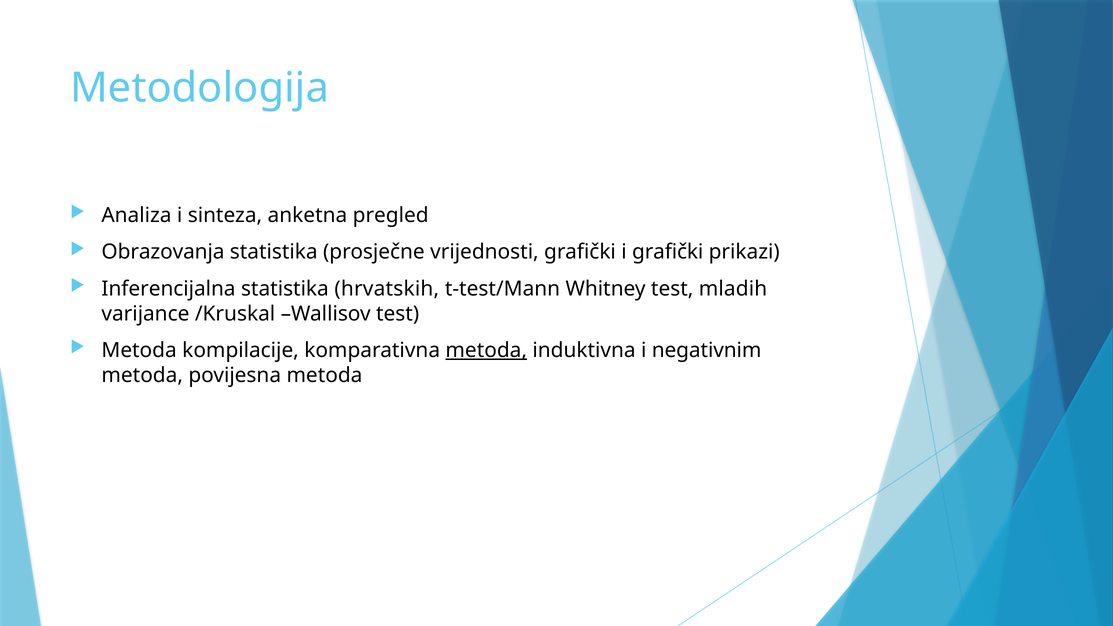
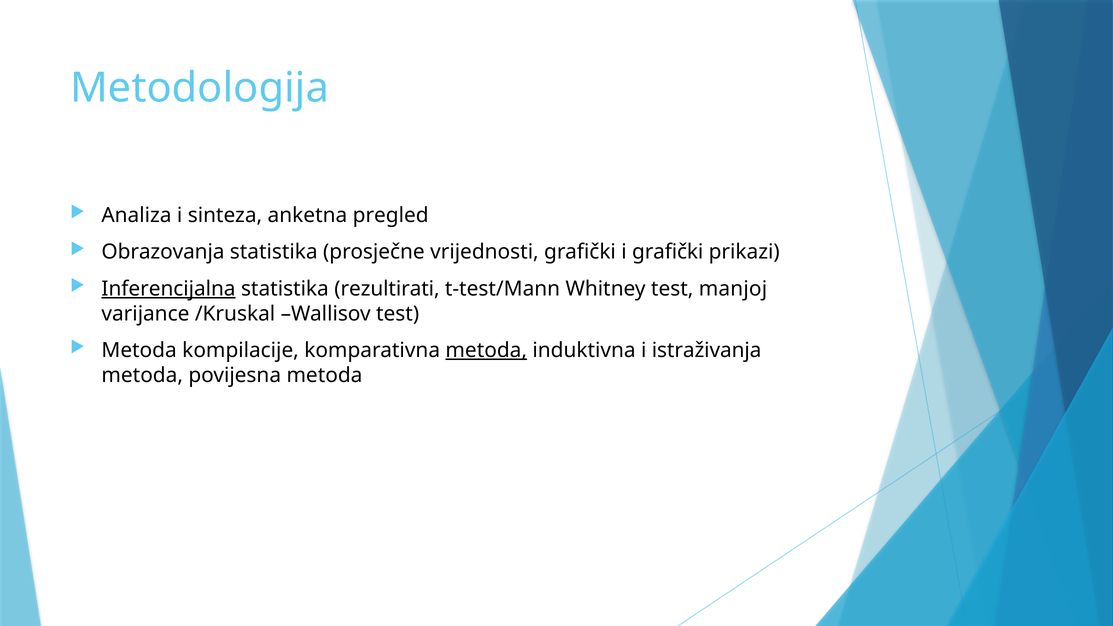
Inferencijalna underline: none -> present (169, 289)
hrvatskih: hrvatskih -> rezultirati (387, 289)
mladih: mladih -> manjoj (733, 289)
negativnim: negativnim -> istraživanja (707, 350)
